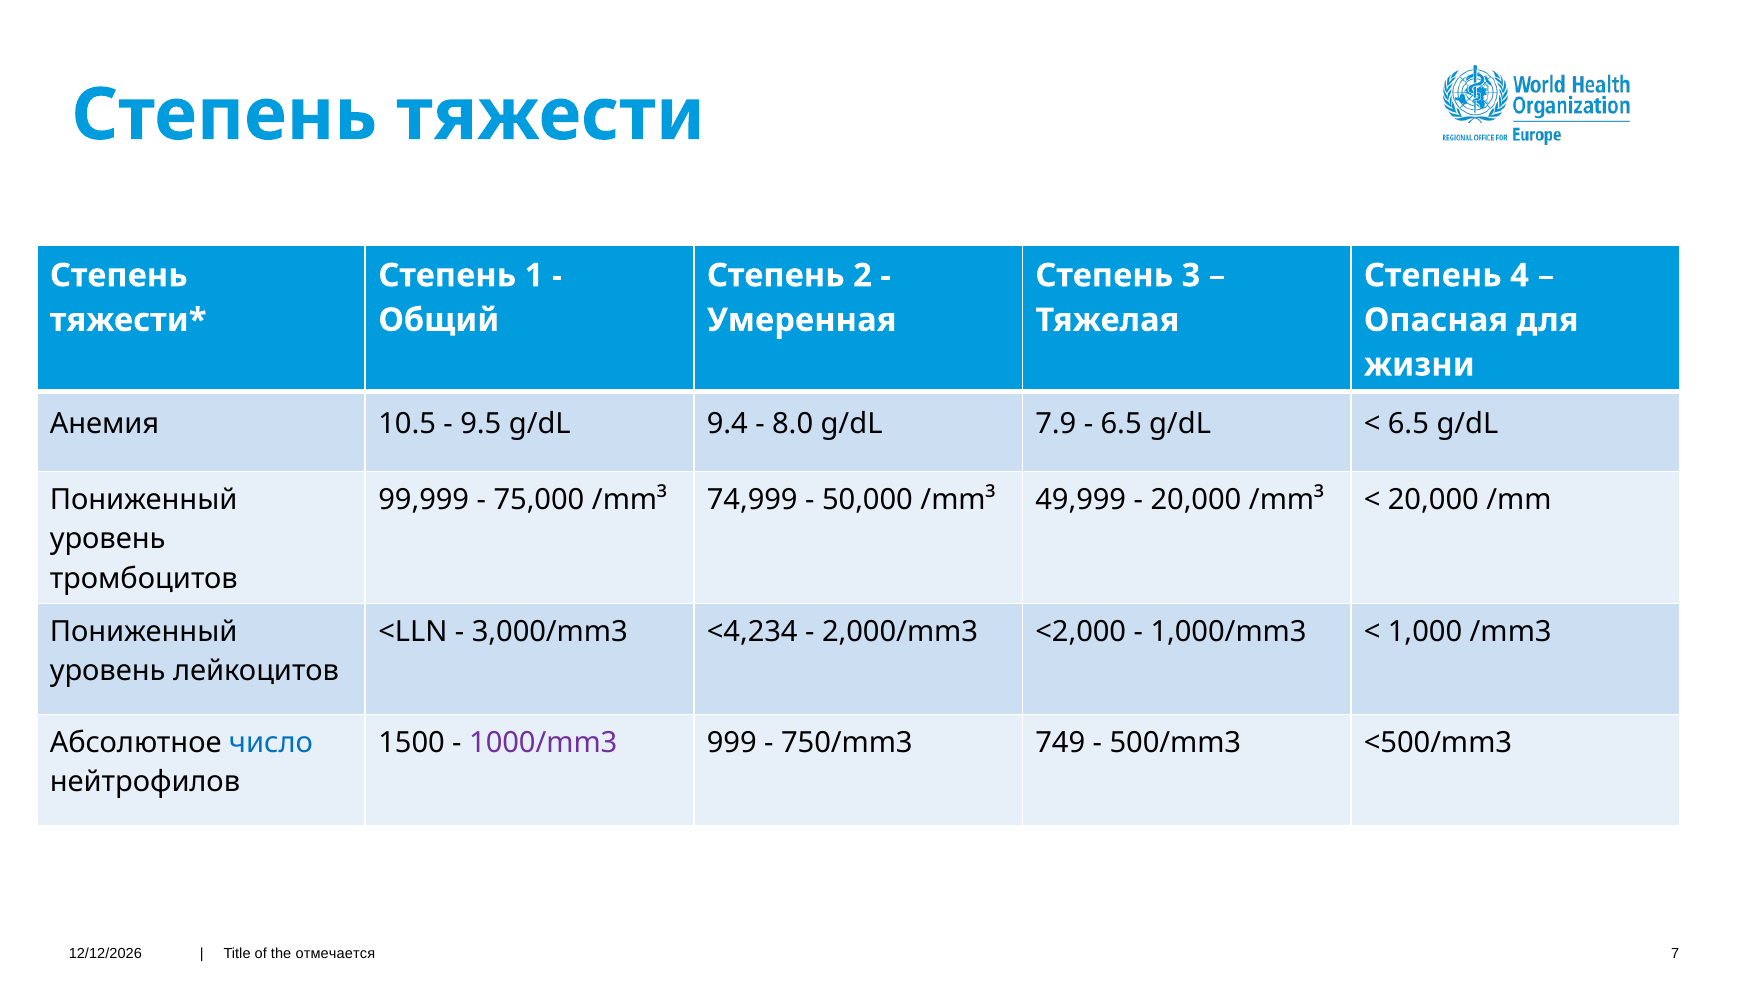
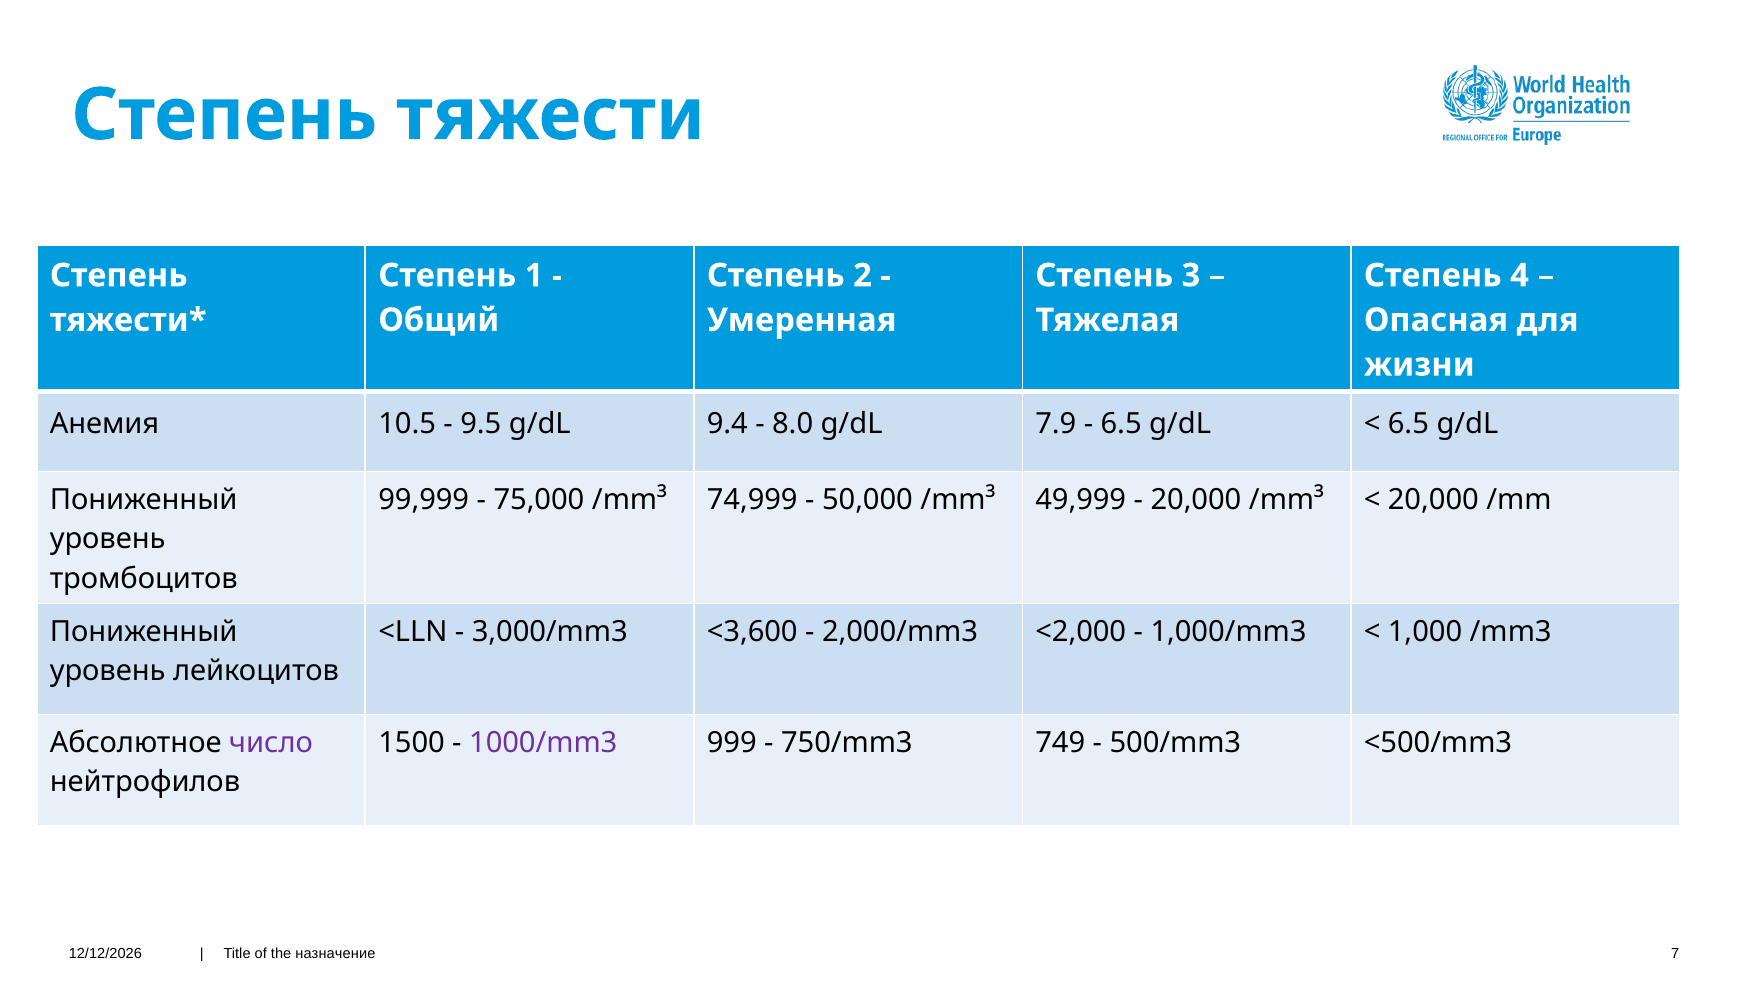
<4,234: <4,234 -> <3,600 (752, 631)
число colour: blue -> purple (271, 742)
отмечается: отмечается -> назначение (335, 954)
